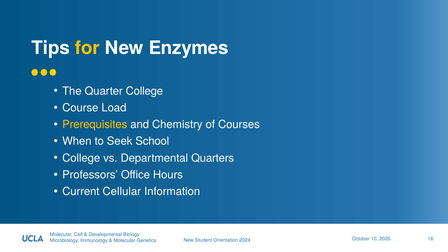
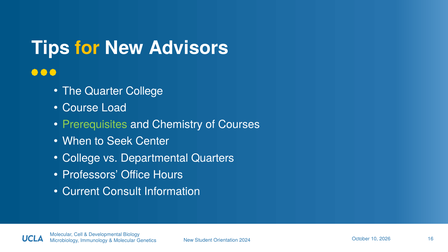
Enzymes: Enzymes -> Advisors (189, 48)
Prerequisites colour: yellow -> light green (95, 125)
School: School -> Center (152, 141)
Cellular: Cellular -> Consult (122, 192)
